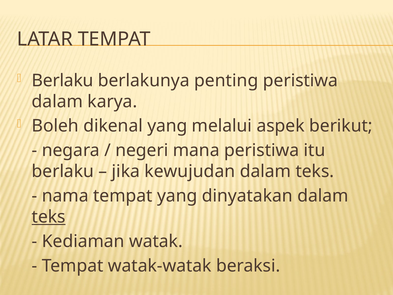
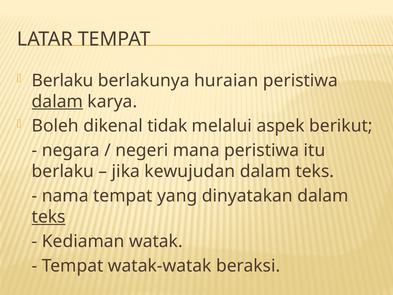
penting: penting -> huraian (226, 80)
dalam underline: none -> present (57, 101)
dikenal yang: yang -> tidak (167, 126)
